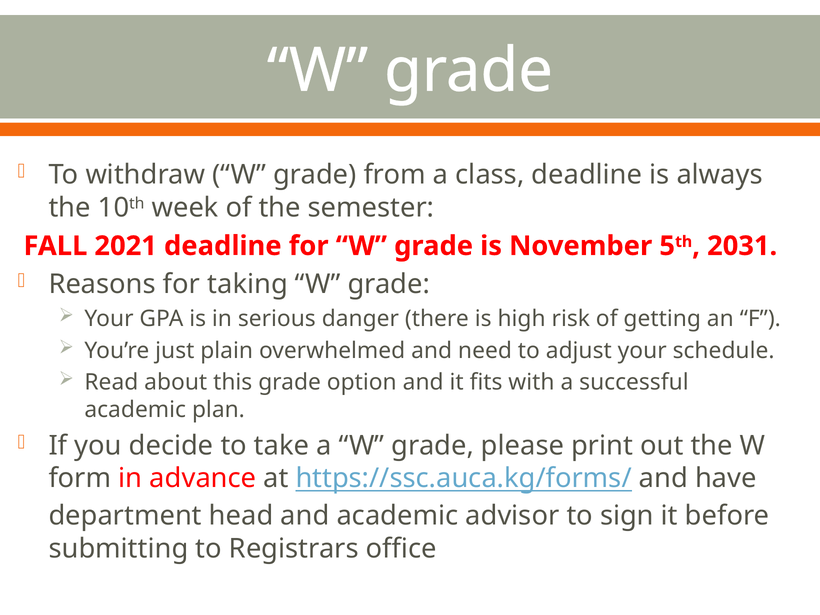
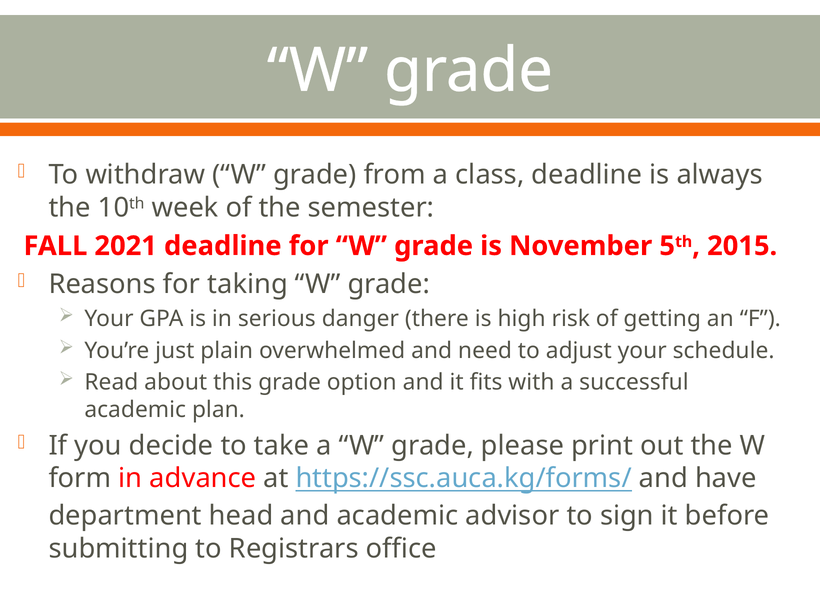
2031: 2031 -> 2015 (742, 246)
